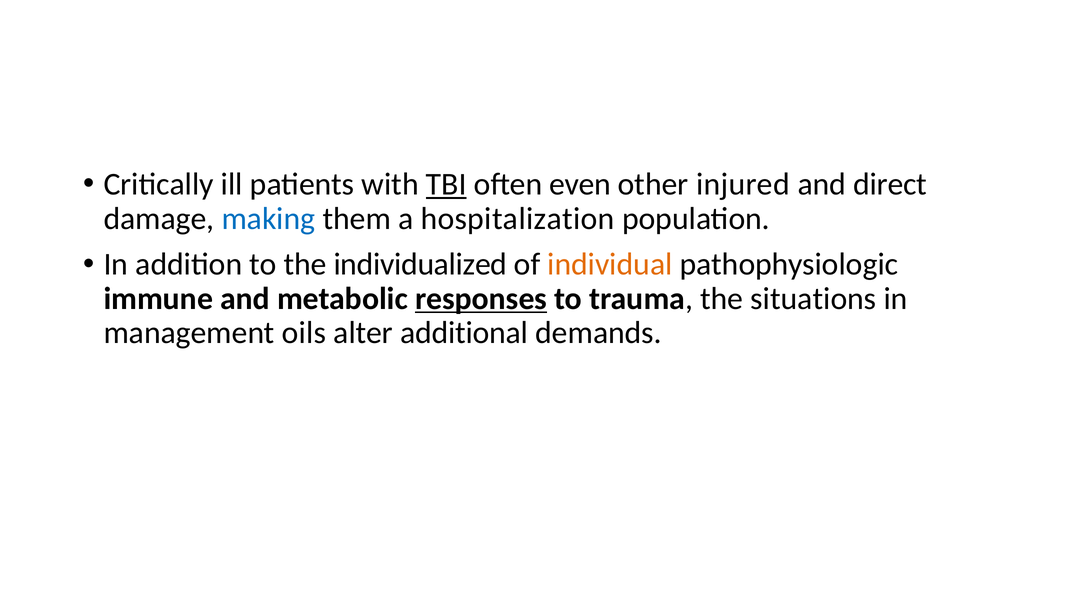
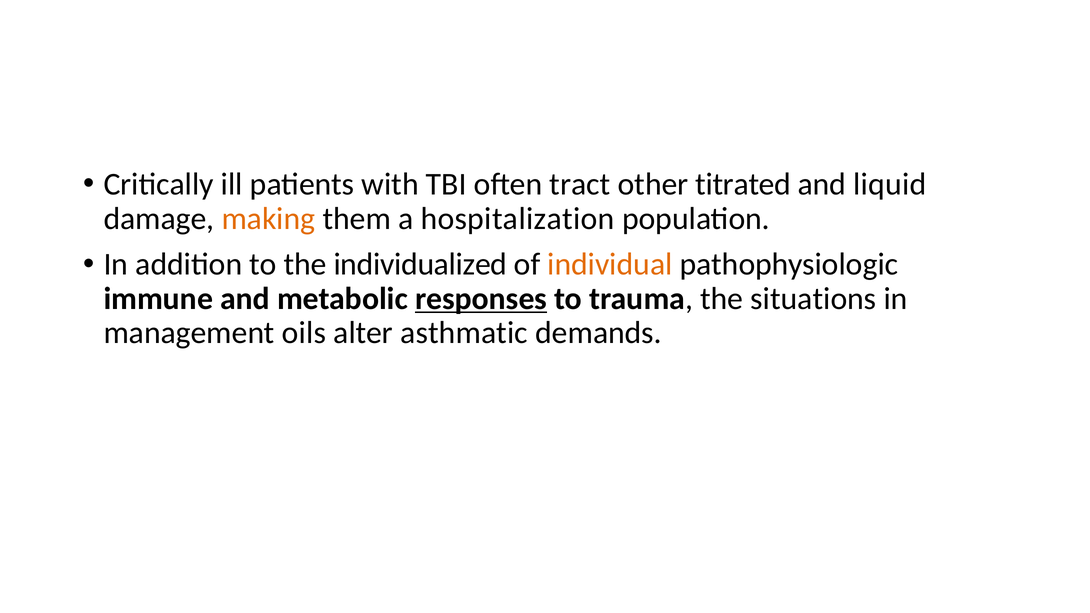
TBI underline: present -> none (446, 184)
even: even -> tract (580, 184)
injured: injured -> titrated (743, 184)
direct: direct -> liquid (890, 184)
making colour: blue -> orange (268, 219)
additional: additional -> asthmatic (464, 333)
